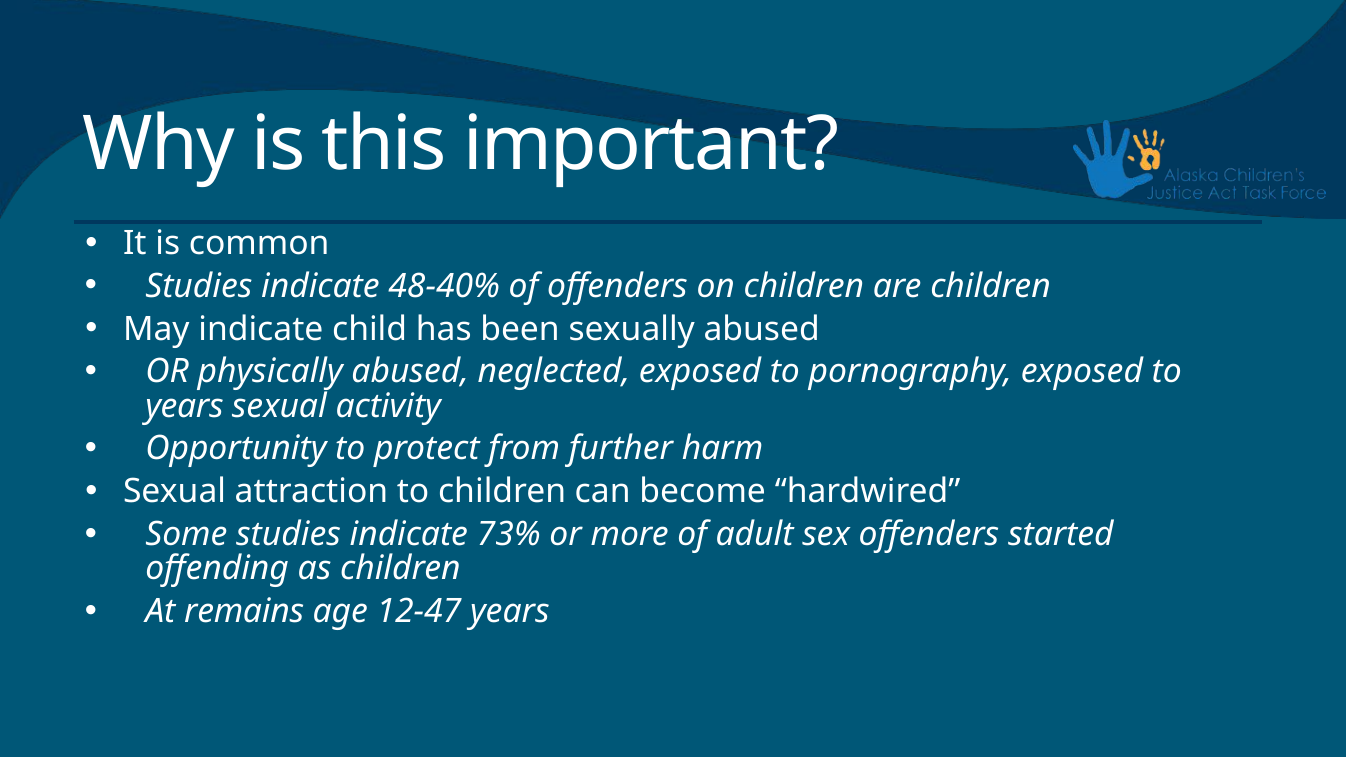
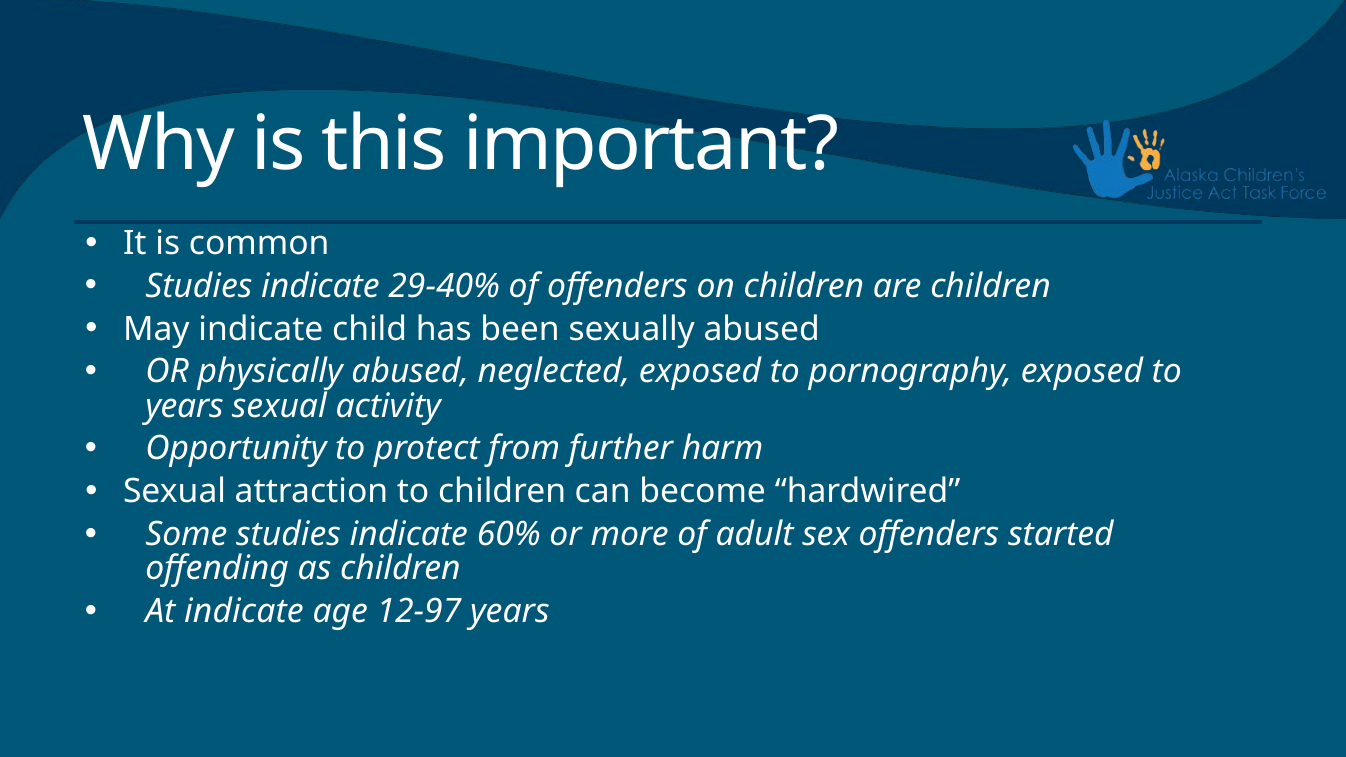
48-40%: 48-40% -> 29-40% (444, 286)
73%: 73% -> 60% (509, 534)
At remains: remains -> indicate (244, 612)
12-47: 12-47 -> 12-97 (419, 612)
